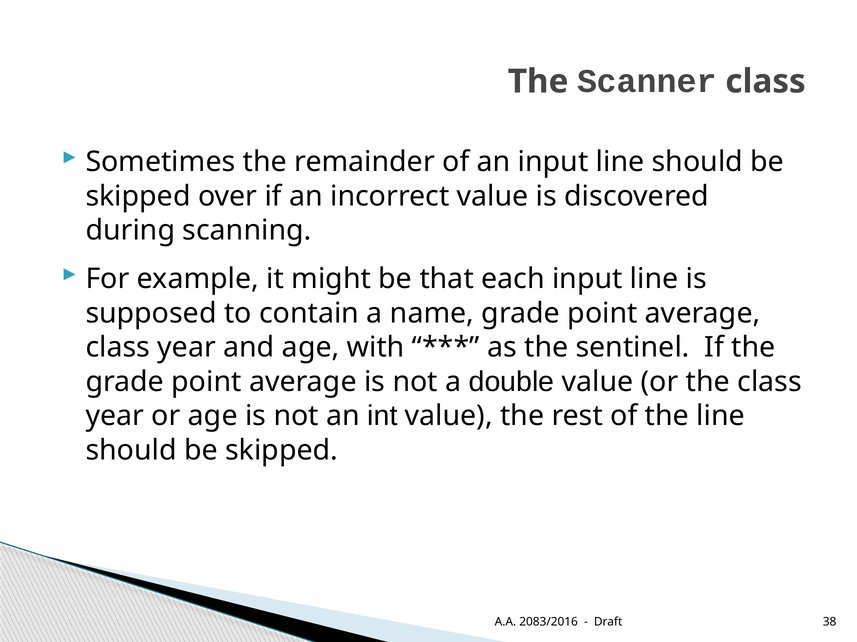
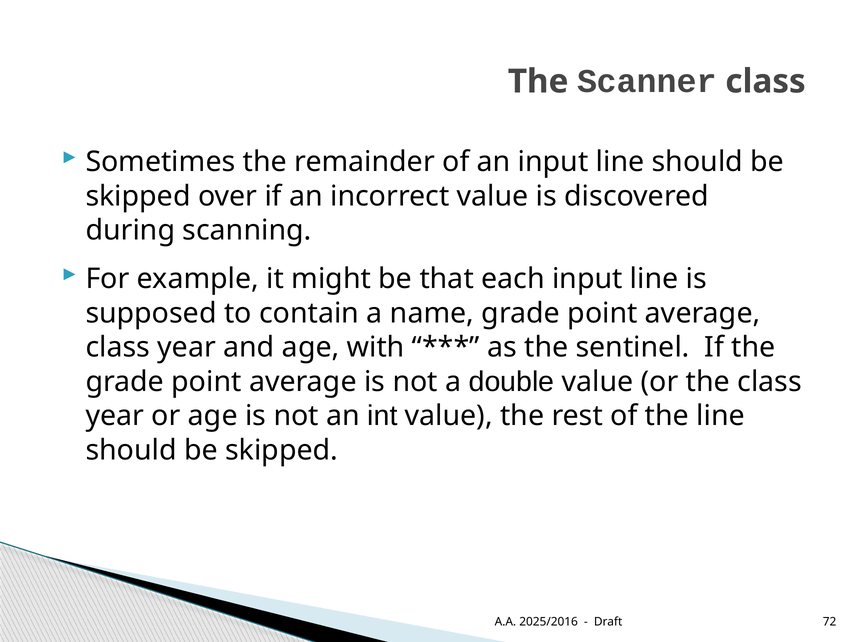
2083/2016: 2083/2016 -> 2025/2016 (549, 622)
38: 38 -> 72 (830, 622)
